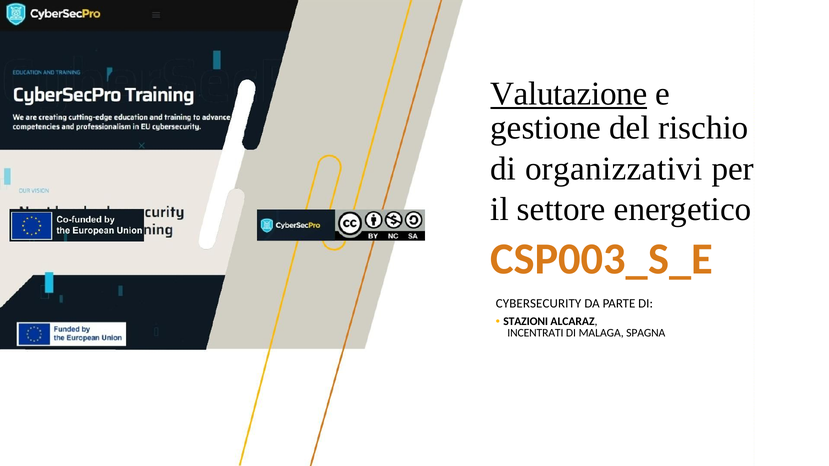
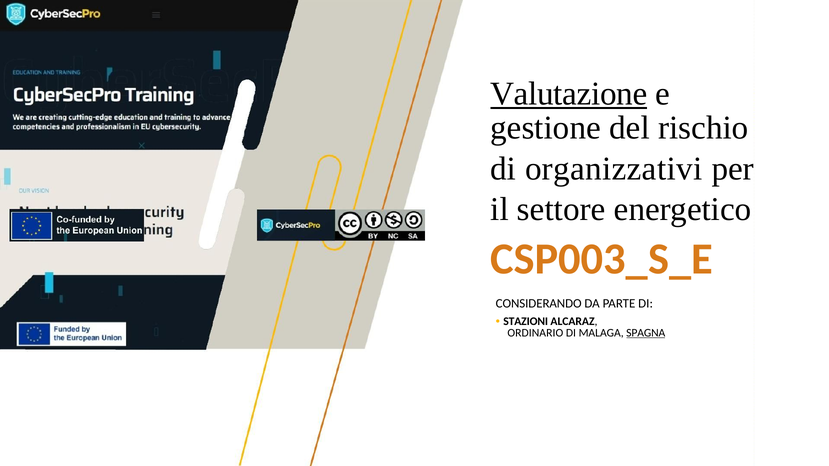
CYBERSECURITY: CYBERSECURITY -> CONSIDERANDO (539, 304)
INCENTRATI: INCENTRATI -> ORDINARIO (535, 333)
SPAGNA underline: none -> present (646, 333)
